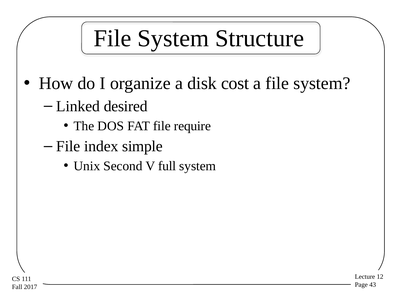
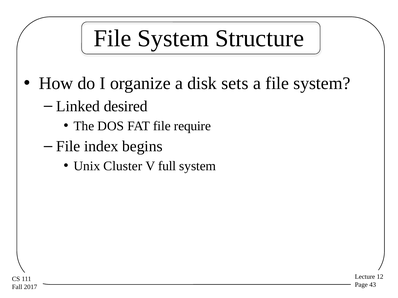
cost: cost -> sets (235, 83)
simple: simple -> begins (142, 147)
Second: Second -> Cluster (123, 166)
